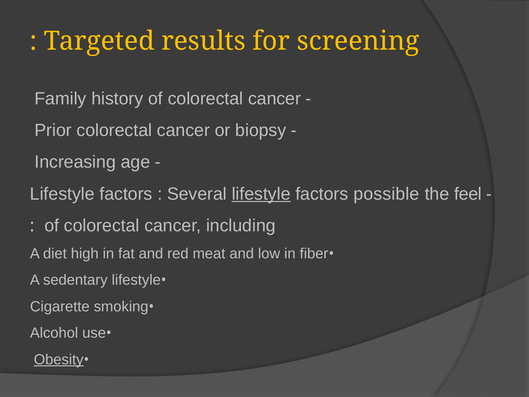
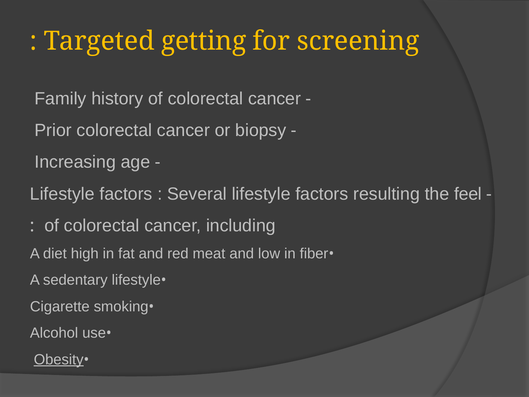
results: results -> getting (204, 41)
lifestyle underline: present -> none (261, 194)
possible: possible -> resulting (387, 194)
